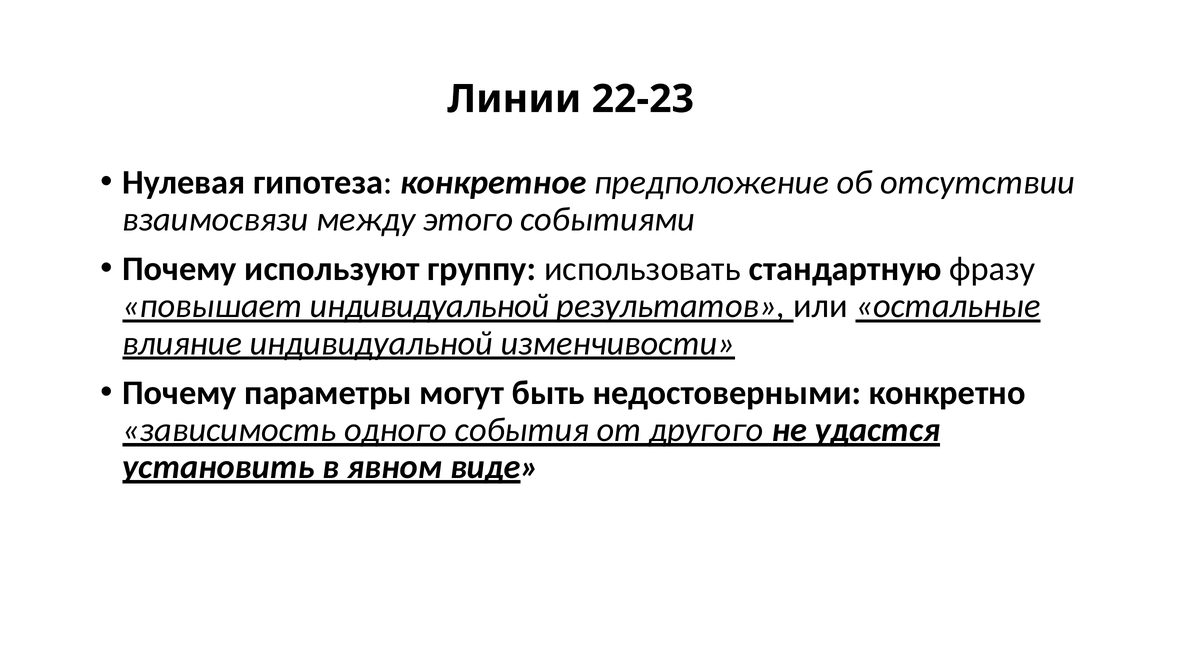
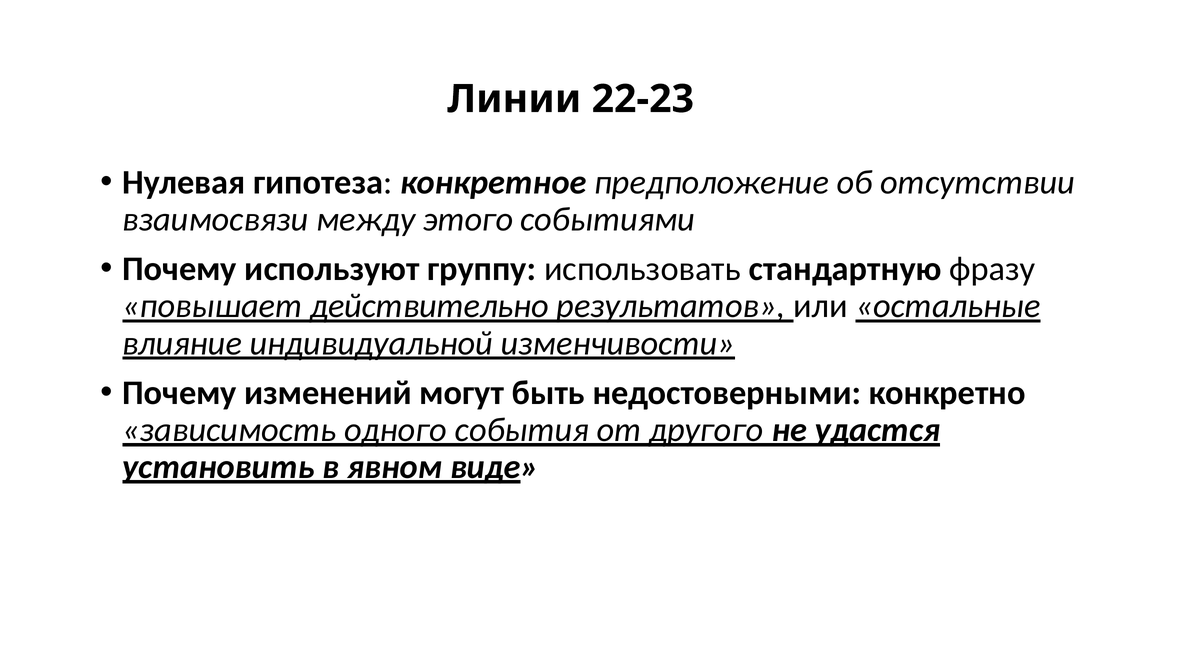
повышает индивидуальной: индивидуальной -> действительно (430, 306)
параметры: параметры -> изменений (328, 393)
